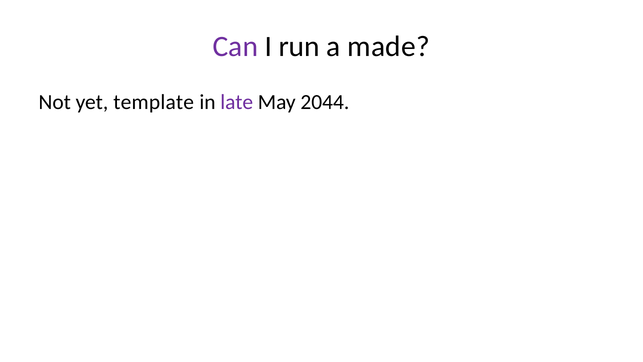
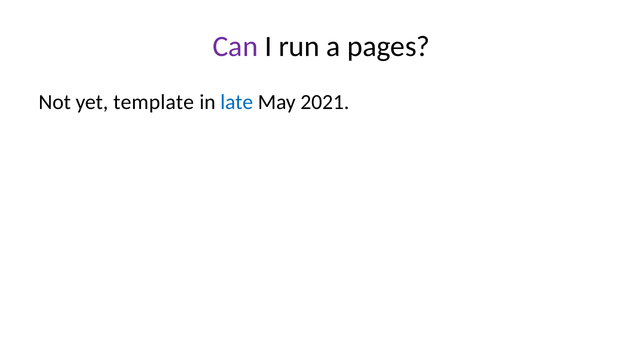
made: made -> pages (389, 47)
late colour: purple -> blue (237, 102)
2044: 2044 -> 2021 (325, 102)
